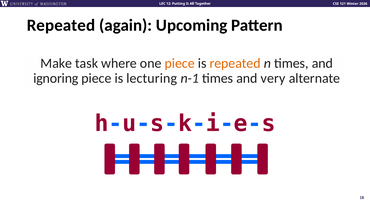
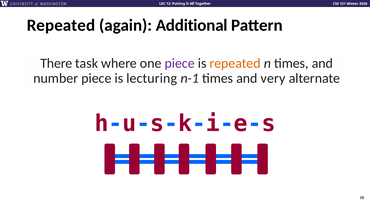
Upcoming: Upcoming -> Additional (192, 25)
Make: Make -> There (56, 63)
piece colour: orange -> purple (180, 63)
ignoring: ignoring -> number (56, 78)
